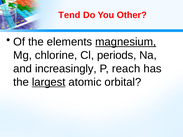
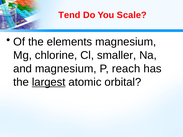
Other: Other -> Scale (132, 15)
magnesium underline: present -> none (126, 42)
periods: periods -> smaller (117, 55)
and increasingly: increasingly -> magnesium (66, 69)
